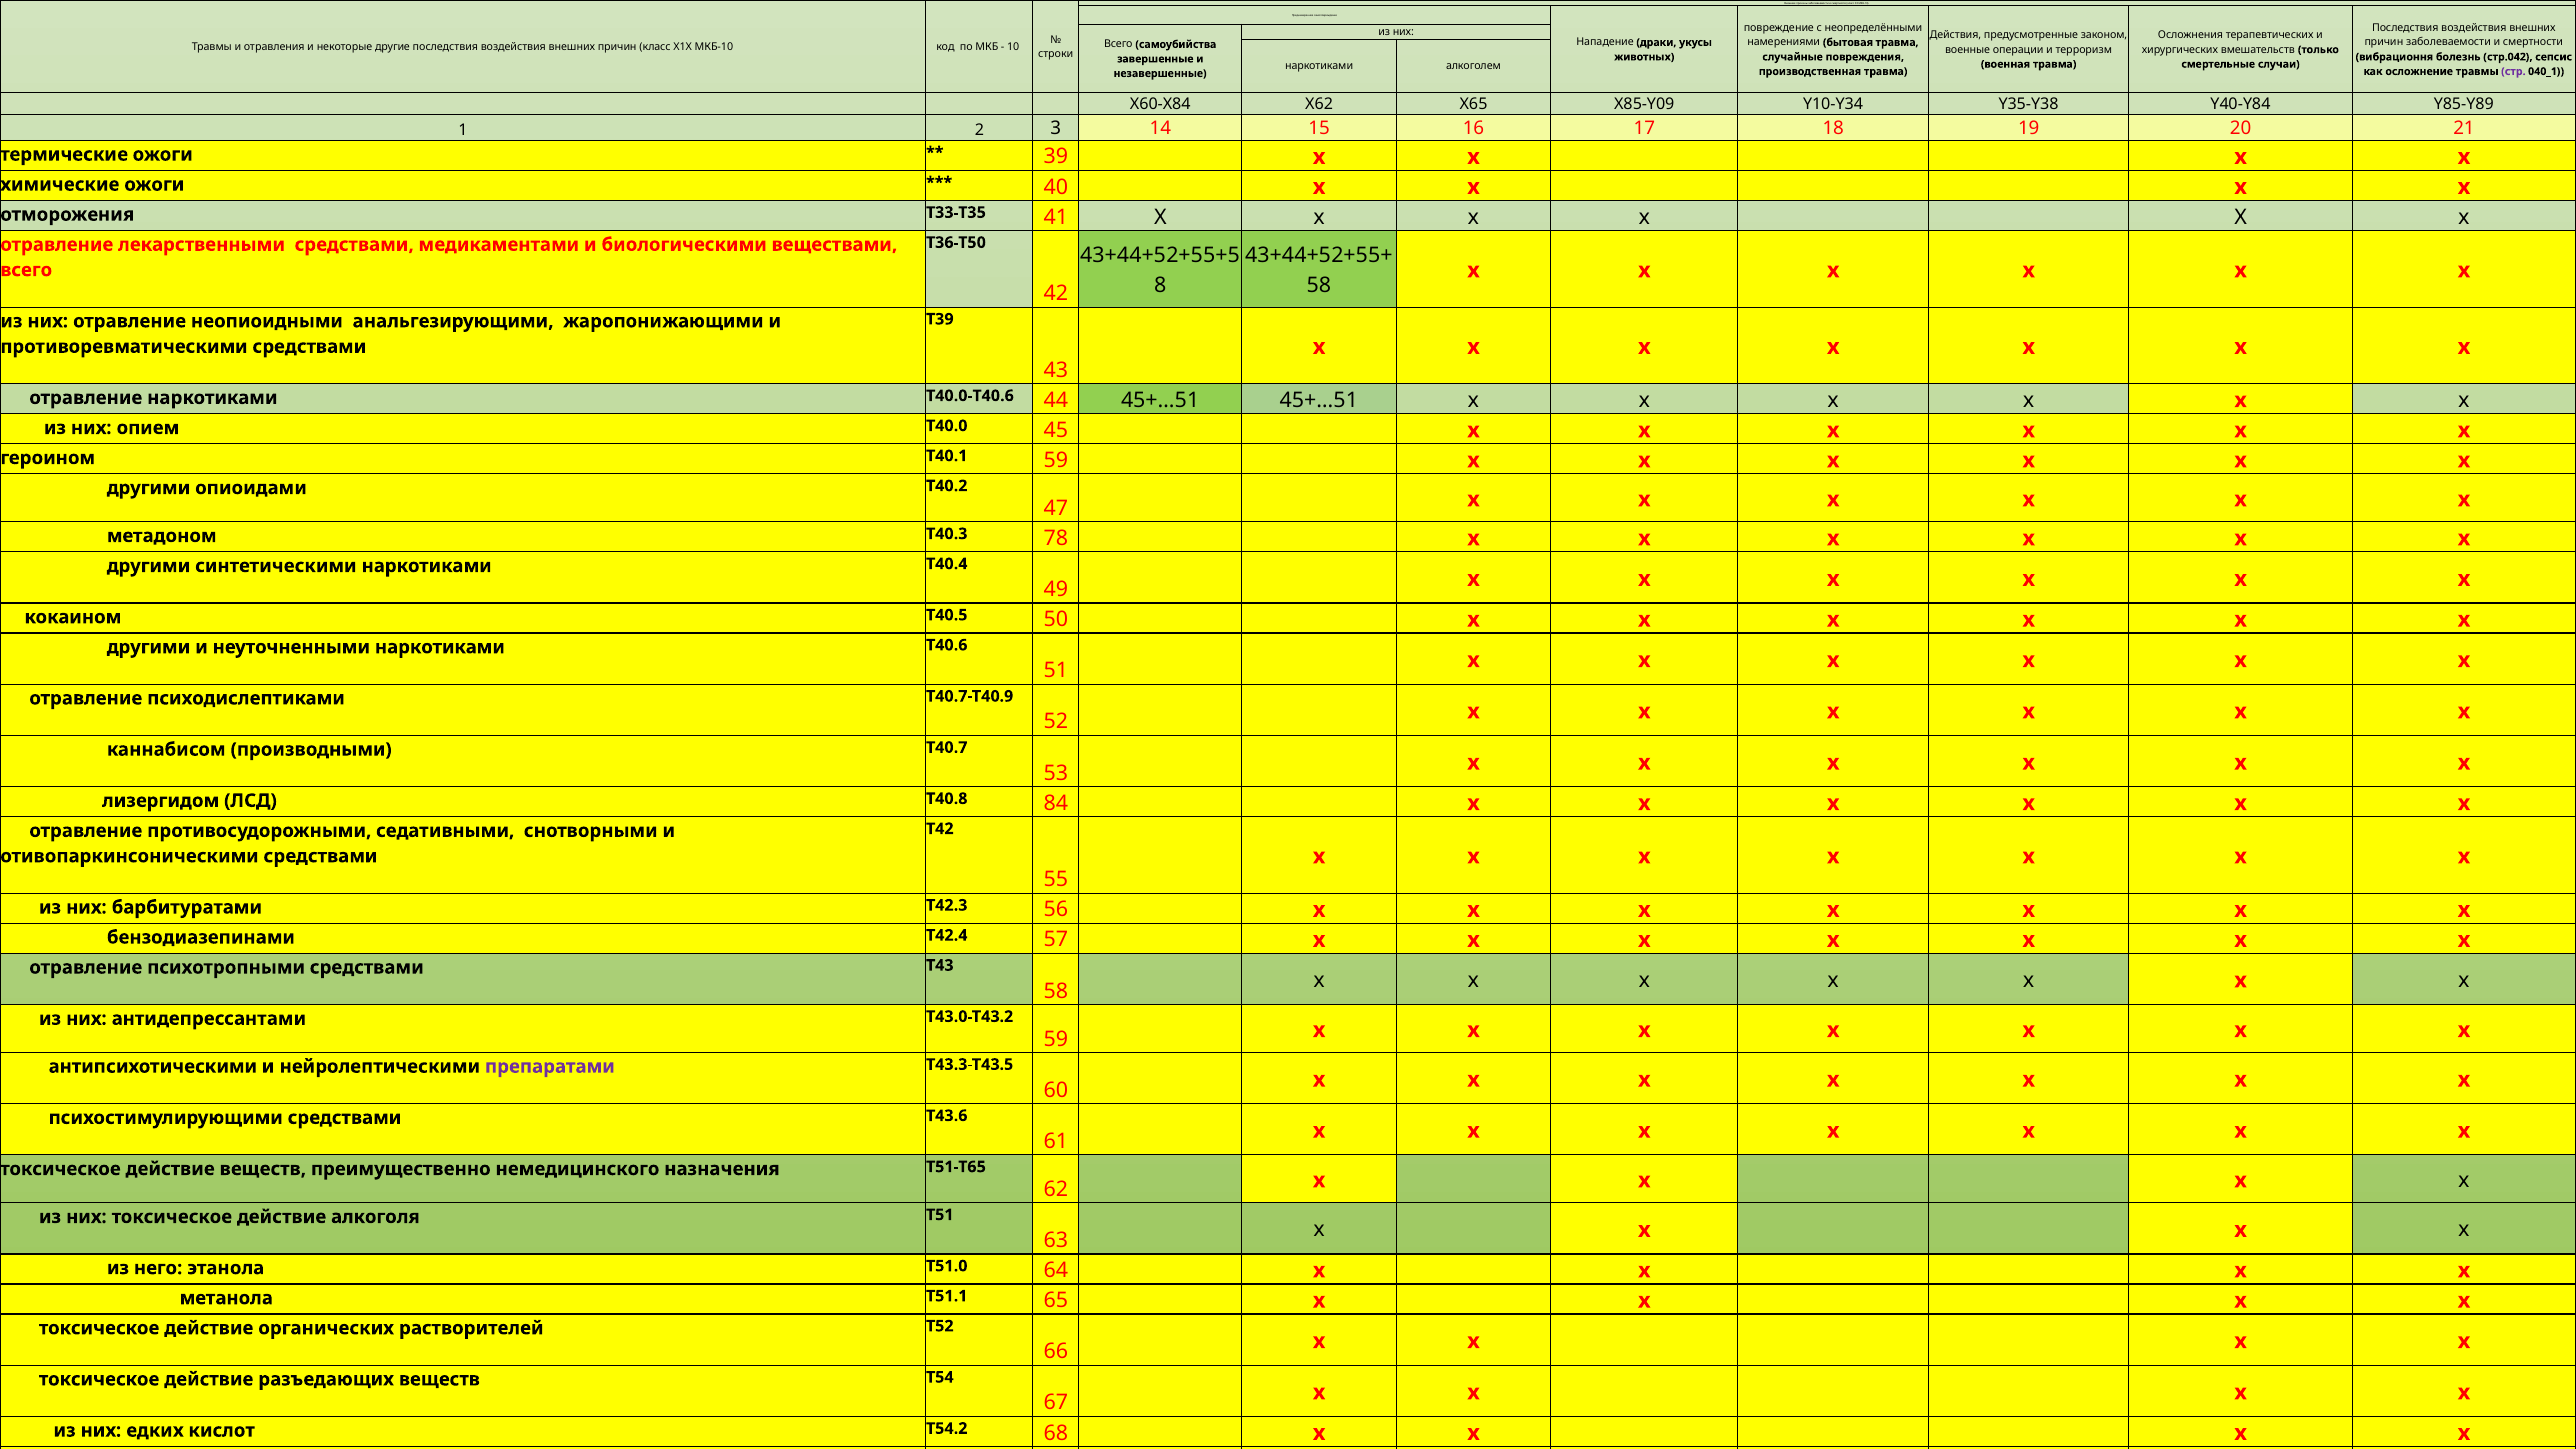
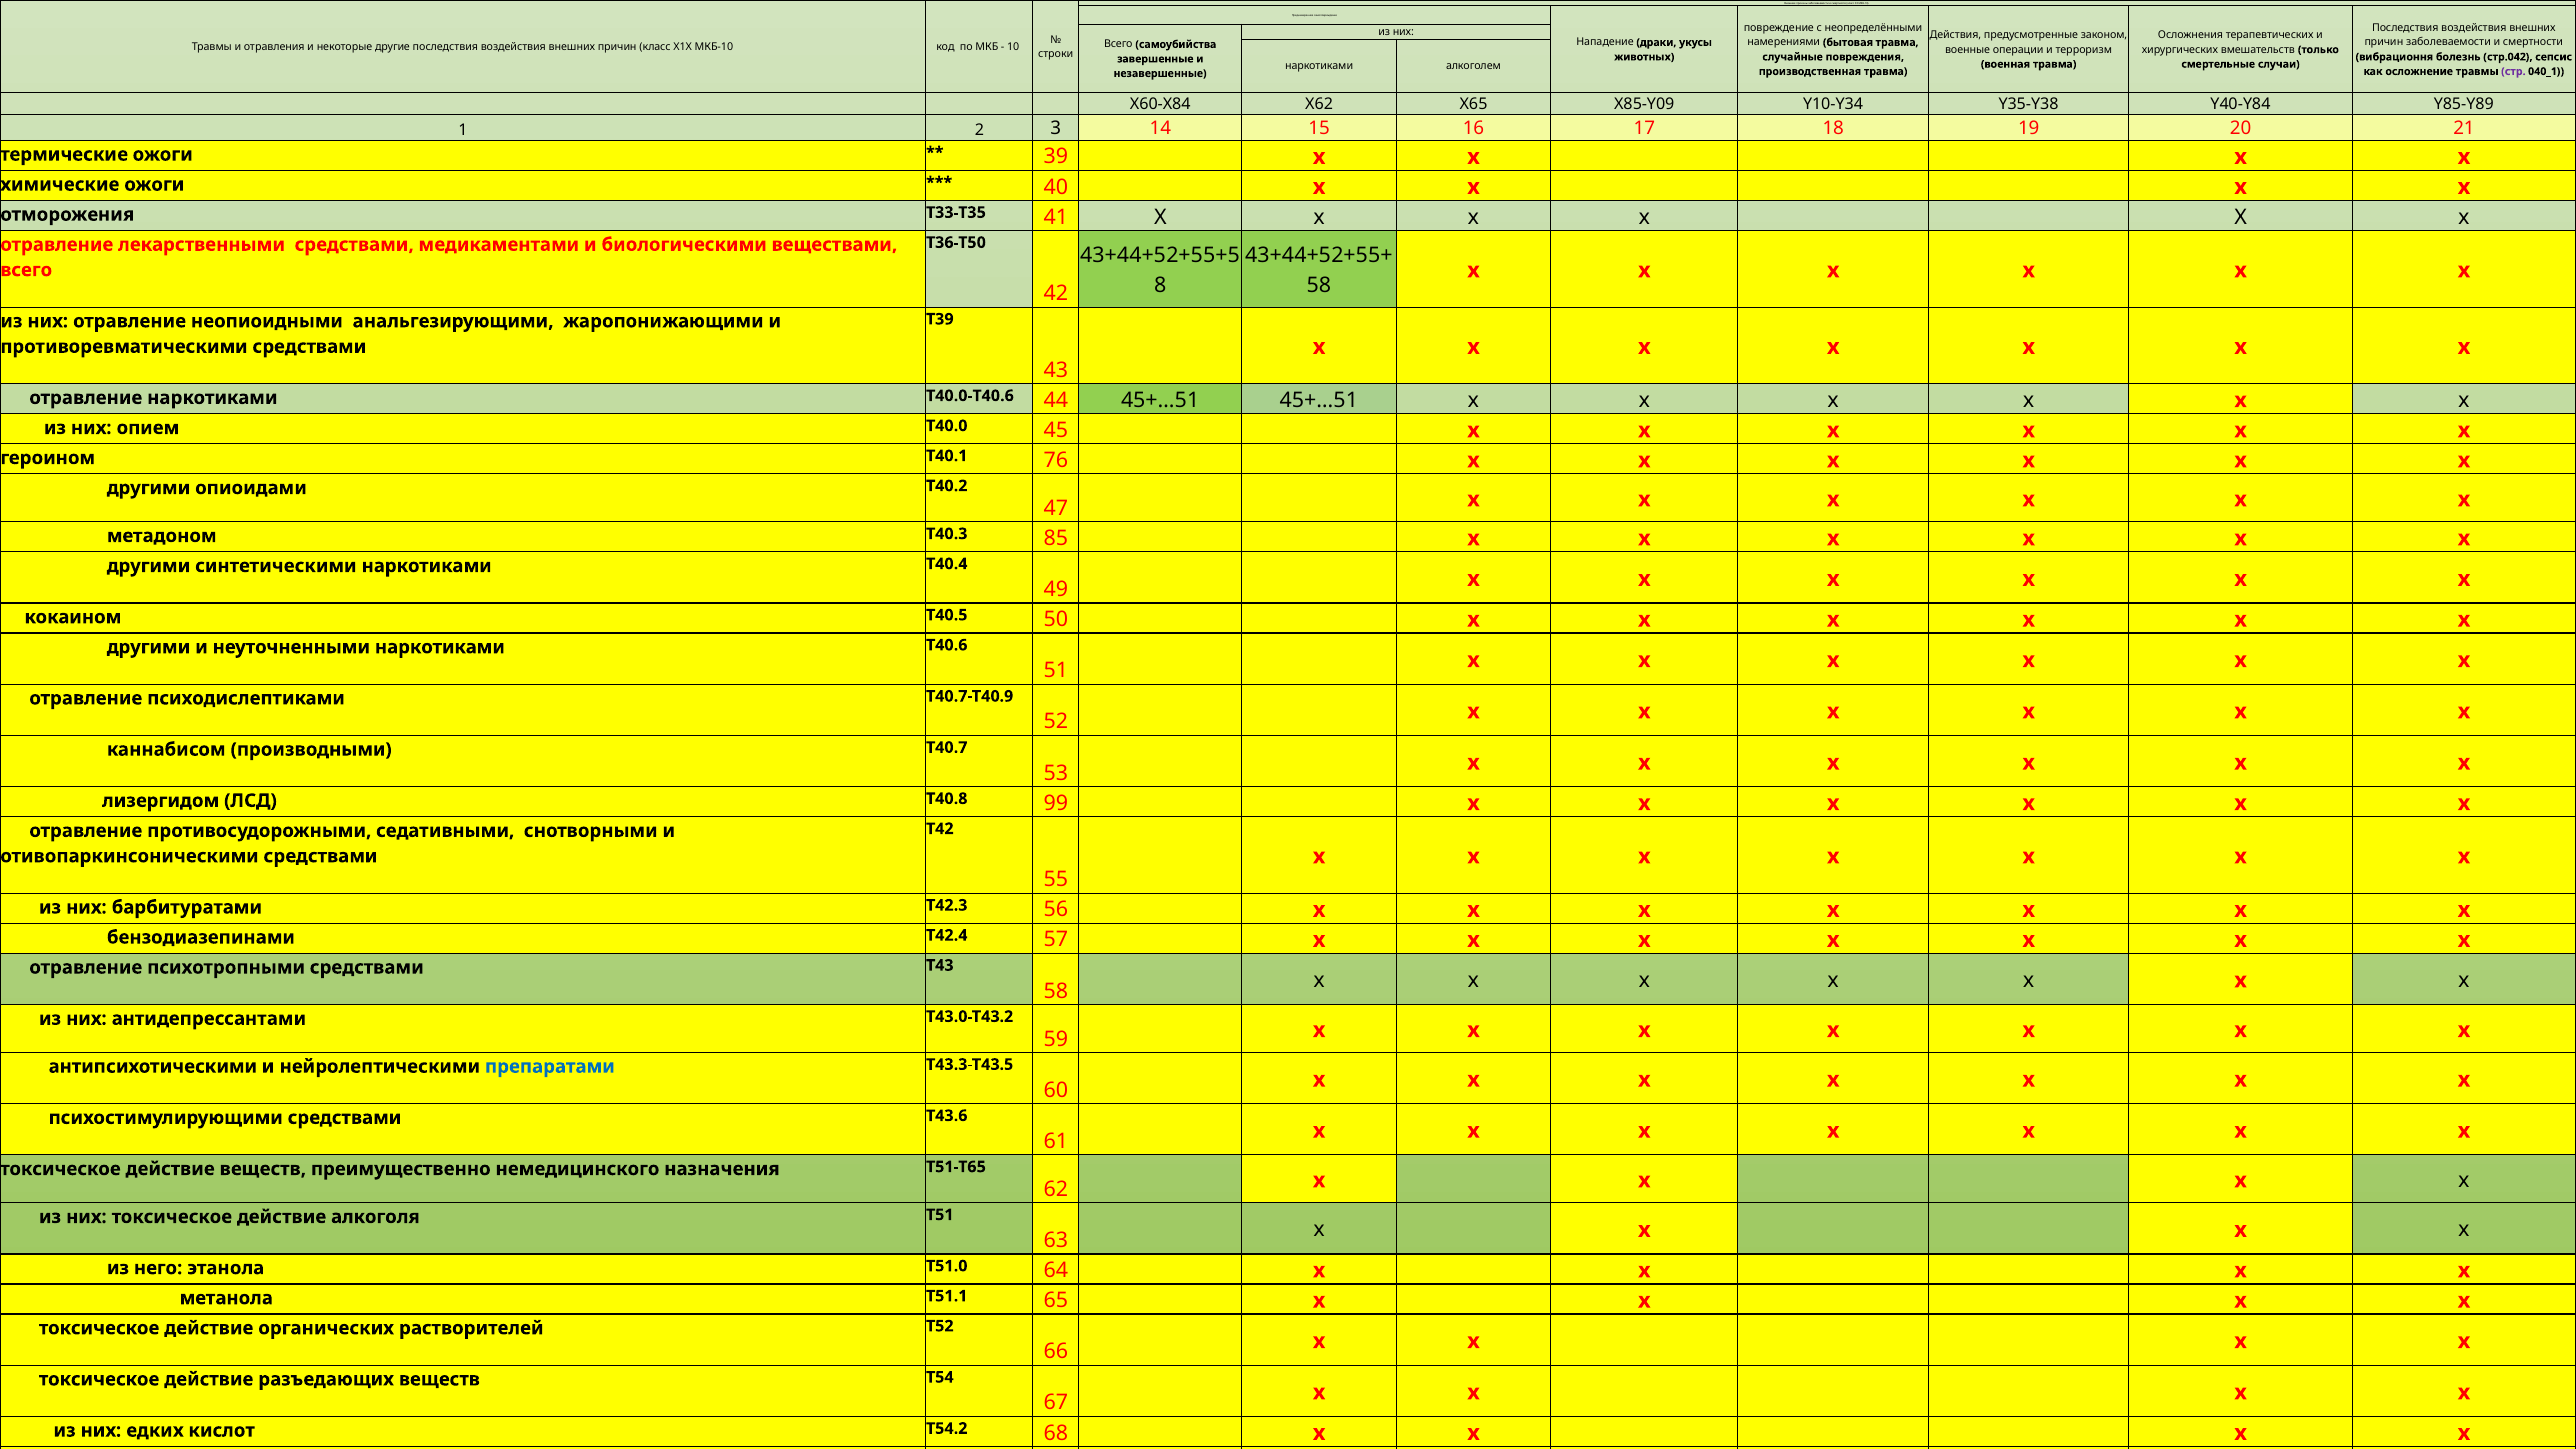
Т40.1 59: 59 -> 76 (1056, 460)
78: 78 -> 85 (1056, 538)
84: 84 -> 99 (1056, 803)
препаратами colour: purple -> blue (550, 1067)
